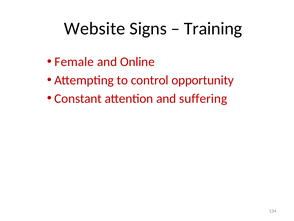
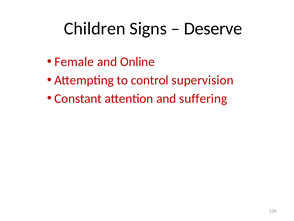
Website: Website -> Children (95, 28)
Training: Training -> Deserve (213, 28)
opportunity: opportunity -> supervision (203, 80)
